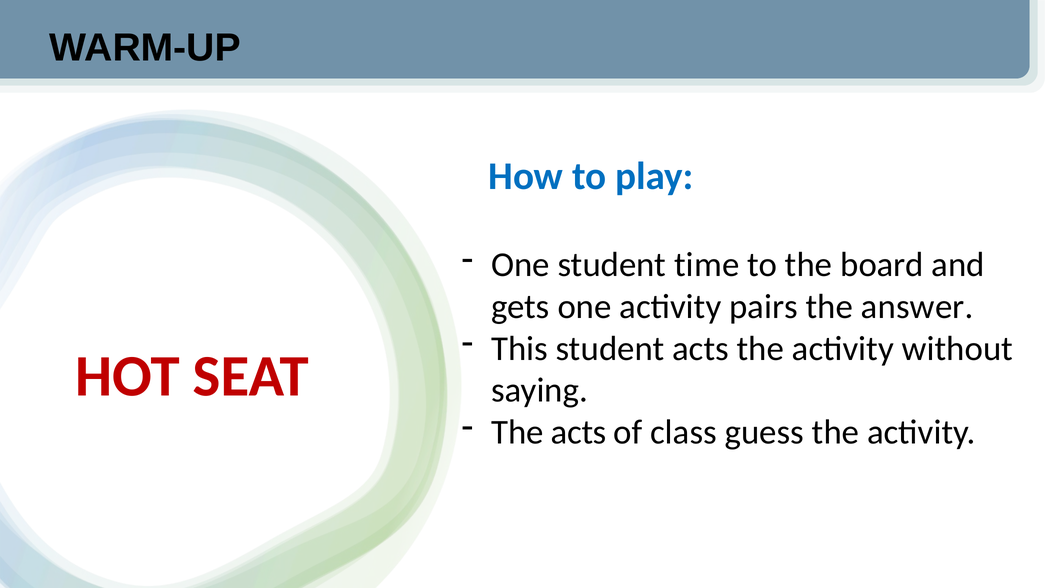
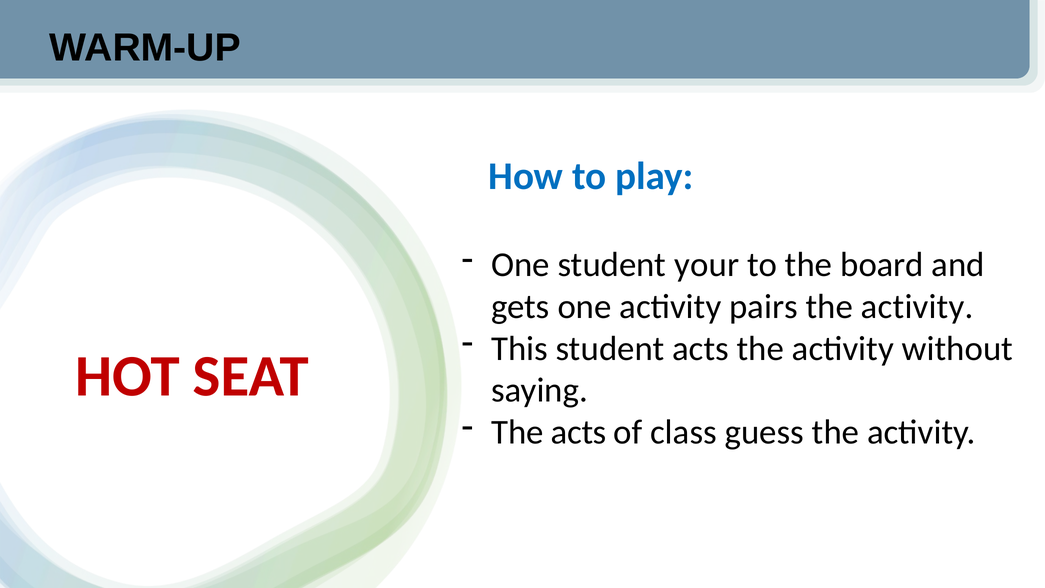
time: time -> your (707, 265)
answer: answer -> activity (917, 307)
